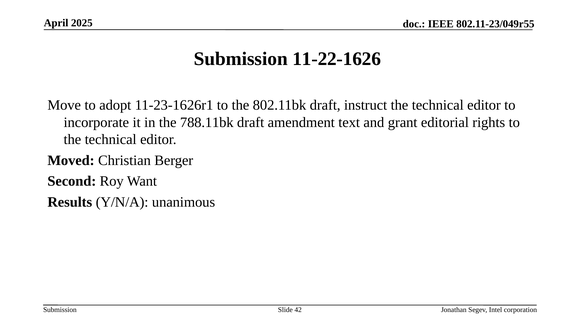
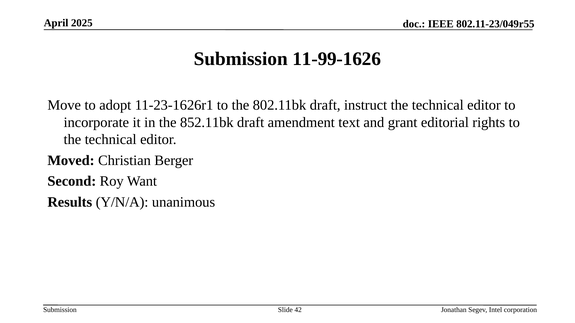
11-22-1626: 11-22-1626 -> 11-99-1626 (337, 59)
788.11bk: 788.11bk -> 852.11bk (207, 122)
